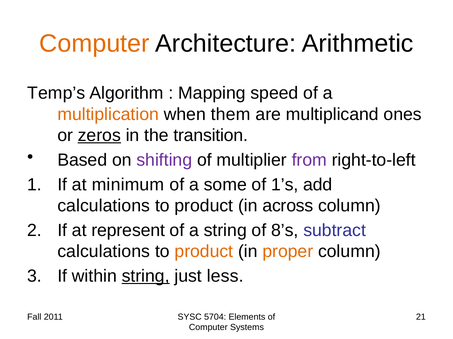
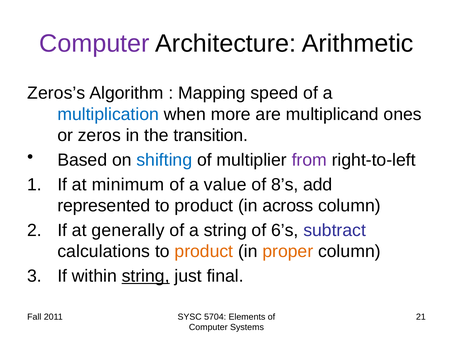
Computer colour: orange -> purple (94, 44)
Temp’s: Temp’s -> Zeros’s (56, 93)
multiplication colour: orange -> blue (108, 114)
them: them -> more (231, 114)
zeros underline: present -> none (99, 136)
shifting colour: purple -> blue (164, 160)
some: some -> value (225, 185)
1’s: 1’s -> 8’s (285, 185)
calculations: calculations -> represented (104, 206)
represent: represent -> generally (128, 231)
8’s: 8’s -> 6’s (285, 231)
less: less -> final (225, 277)
